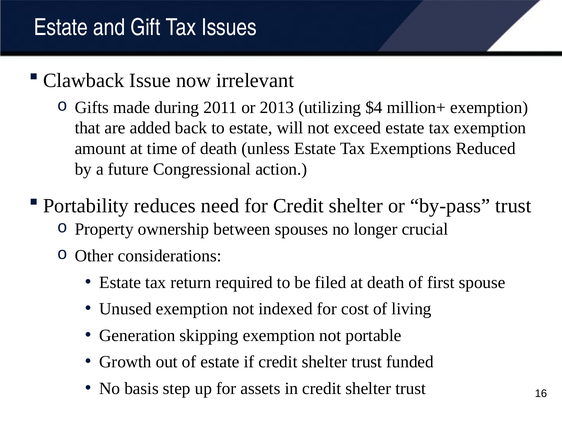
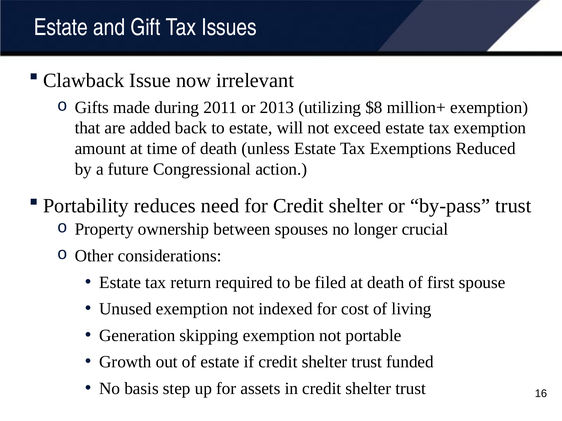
$4: $4 -> $8 (374, 108)
